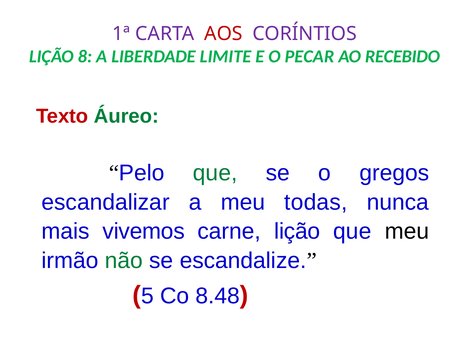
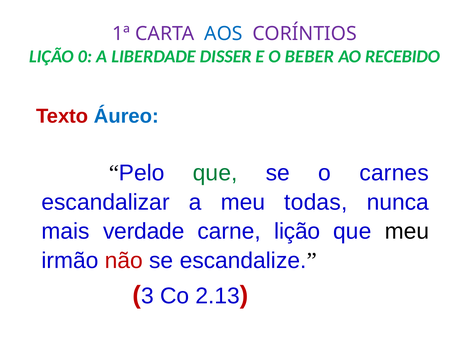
AOS colour: red -> blue (223, 34)
8: 8 -> 0 (85, 56)
LIMITE: LIMITE -> DISSER (226, 56)
PECAR: PECAR -> BEBER (309, 56)
Áureo colour: green -> blue (126, 116)
gregos: gregos -> carnes (394, 173)
vivemos: vivemos -> verdade (144, 231)
não colour: green -> red (124, 261)
5: 5 -> 3 (147, 296)
8.48: 8.48 -> 2.13 (218, 296)
